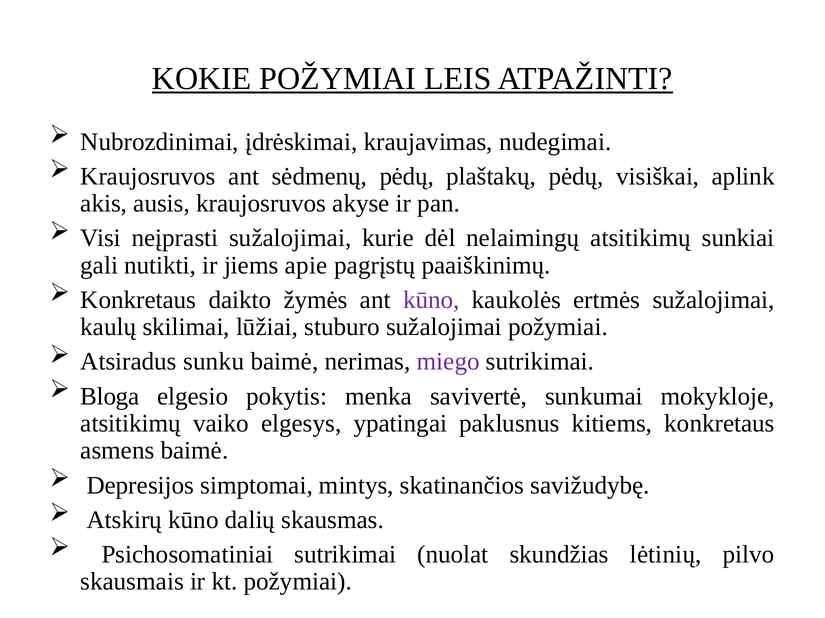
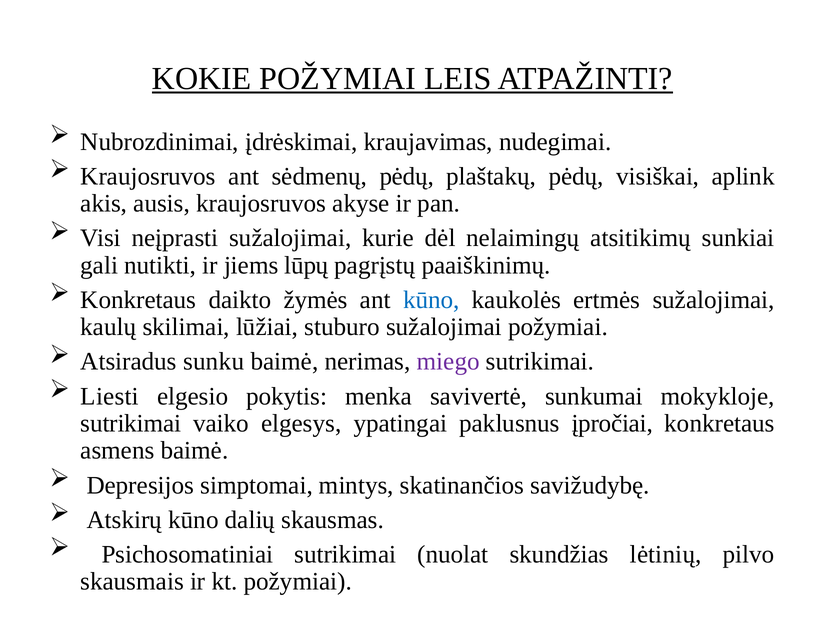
apie: apie -> lūpų (307, 266)
kūno colour: purple -> blue (431, 300)
Bloga: Bloga -> Liesti (110, 397)
atsitikimų: atsitikimų -> sutrikimai (131, 424)
kitiems: kitiems -> įpročiai (612, 424)
